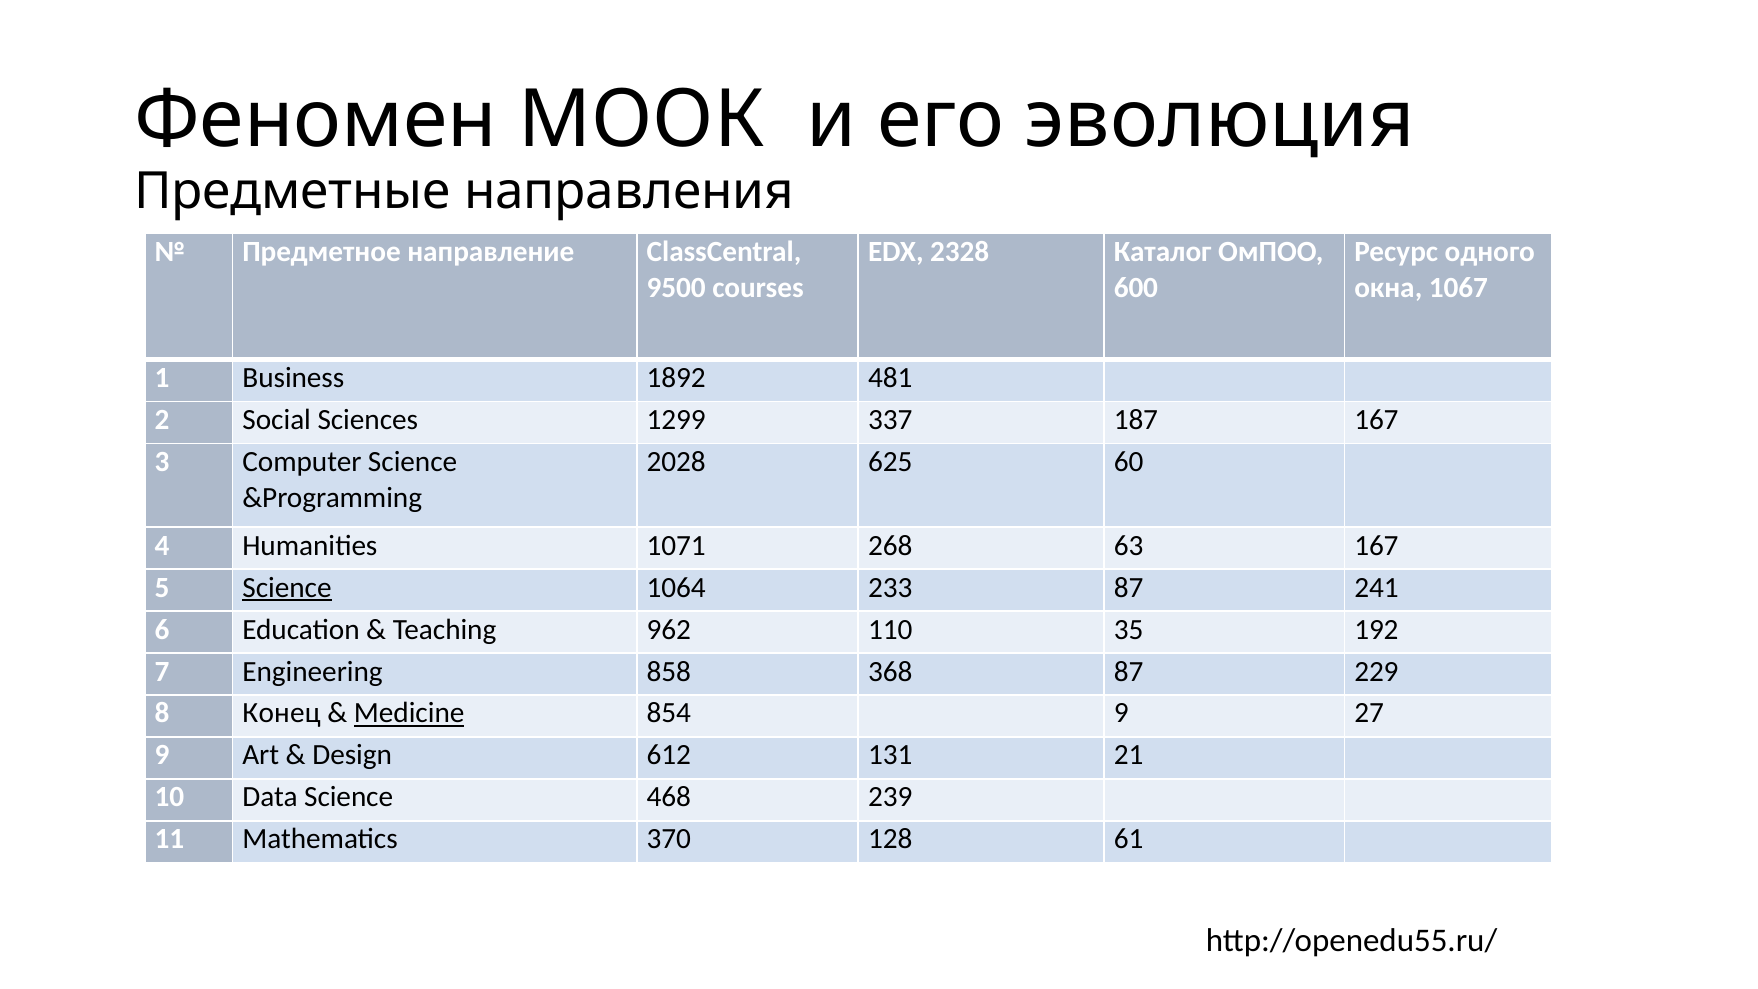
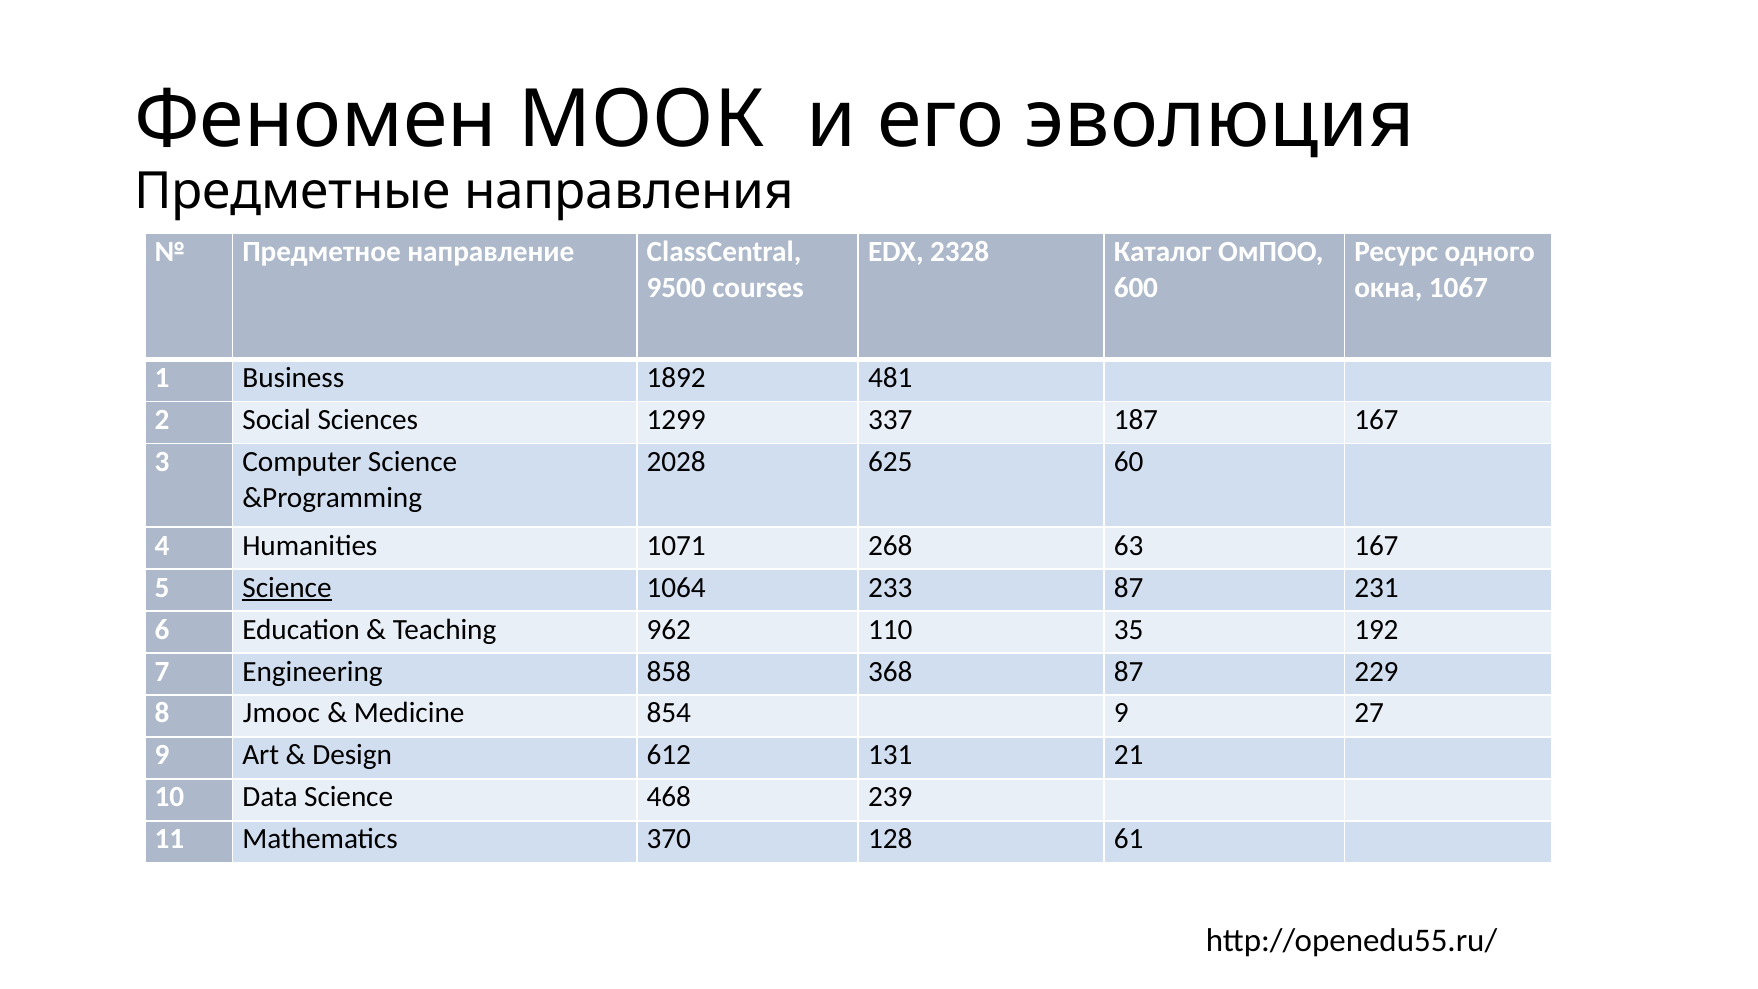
241: 241 -> 231 (1376, 587)
Конец: Конец -> Jmooc (281, 713)
Medicine underline: present -> none (409, 713)
